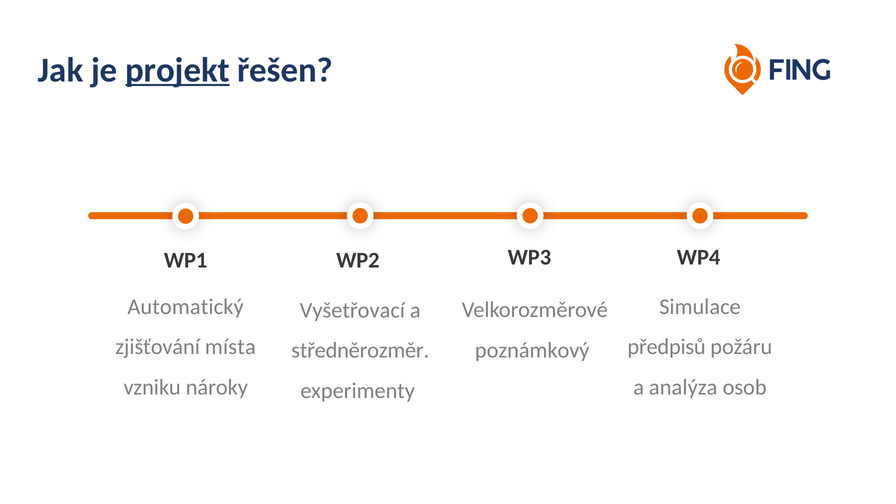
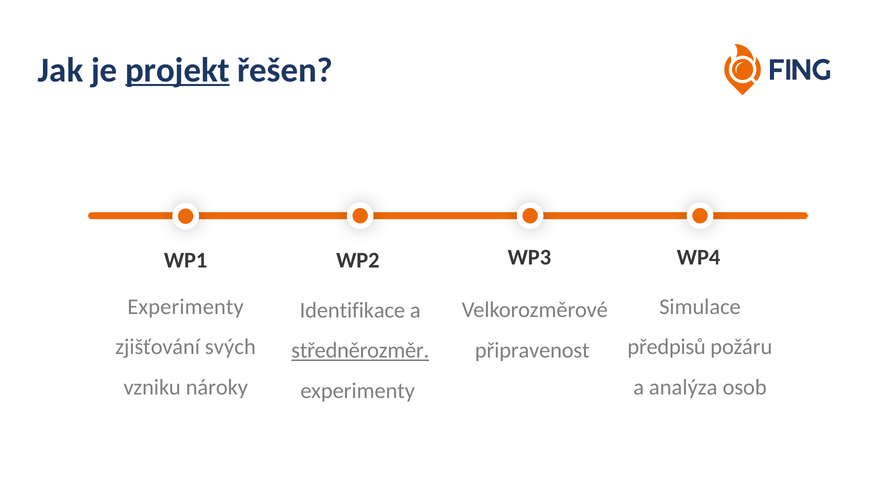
Automatický: Automatický -> Experimenty (186, 307)
Vyšetřovací: Vyšetřovací -> Identifikace (352, 310)
místa: místa -> svých (230, 347)
poznámkový: poznámkový -> připravenost (532, 350)
středněrozměr underline: none -> present (360, 351)
